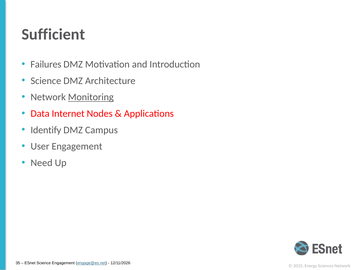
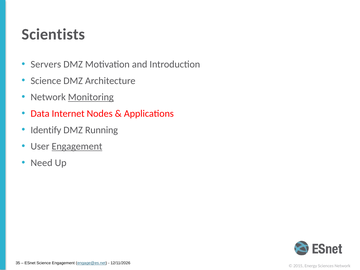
Sufficient: Sufficient -> Scientists (53, 34)
Failures: Failures -> Servers (46, 64)
Campus: Campus -> Running (102, 130)
Engagement underline: none -> present (77, 146)
